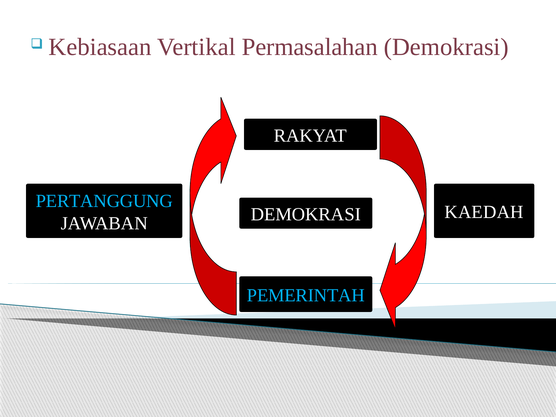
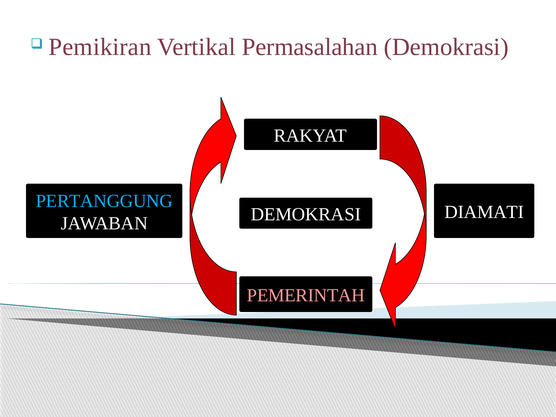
Kebiasaan: Kebiasaan -> Pemikiran (100, 47)
KAEDAH: KAEDAH -> DIAMATI (484, 212)
PEMERINTAH colour: light blue -> pink (306, 296)
